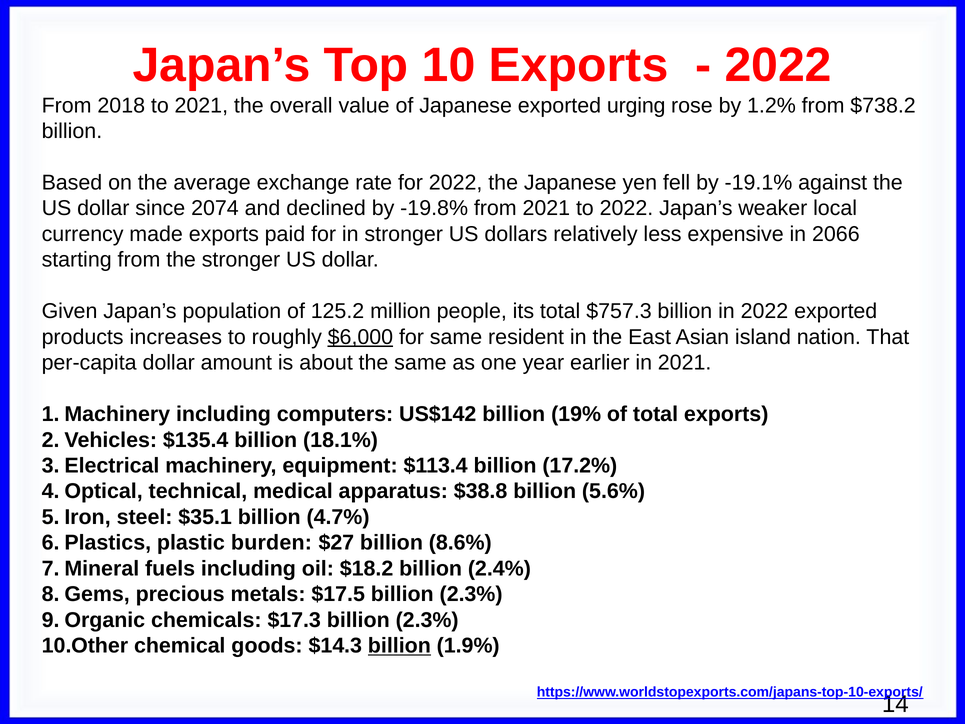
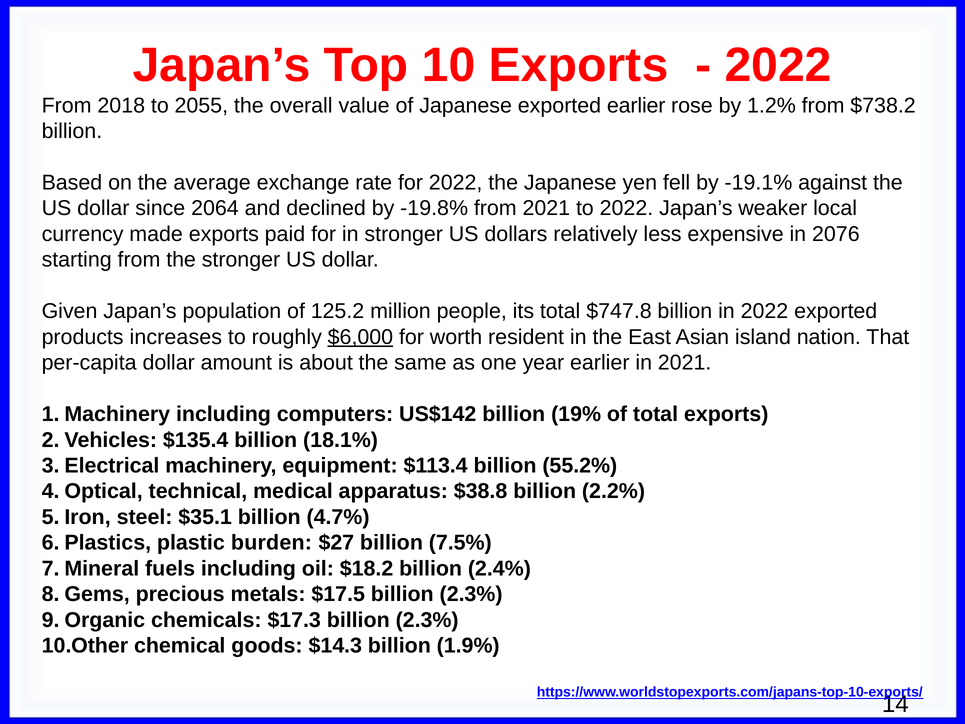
to 2021: 2021 -> 2055 (201, 105)
exported urging: urging -> earlier (636, 105)
2074: 2074 -> 2064 (215, 208)
2066: 2066 -> 2076 (836, 234)
$757.3: $757.3 -> $747.8 (619, 311)
for same: same -> worth (456, 337)
17.2%: 17.2% -> 55.2% (580, 466)
5.6%: 5.6% -> 2.2% (614, 491)
8.6%: 8.6% -> 7.5% (460, 543)
billion underline: present -> none (399, 646)
